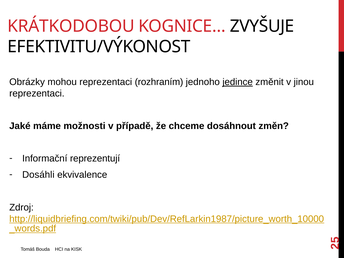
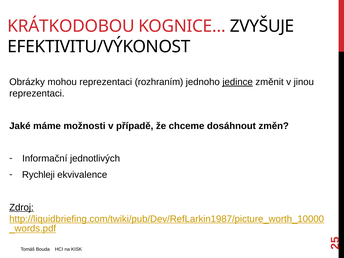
reprezentují: reprezentují -> jednotlivých (95, 159)
Dosáhli: Dosáhli -> Rychleji (38, 175)
Zdroj underline: none -> present (21, 207)
